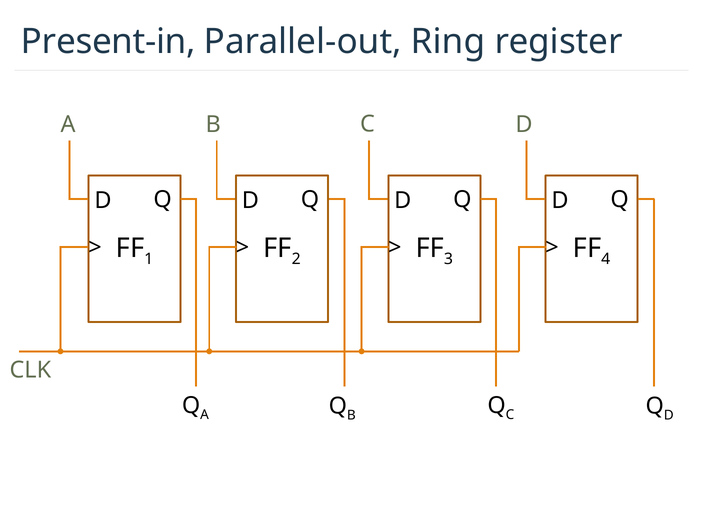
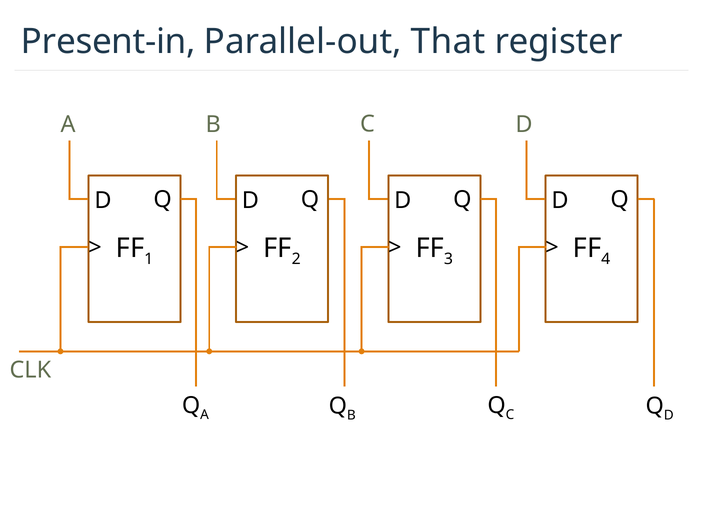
Ring: Ring -> That (448, 42)
